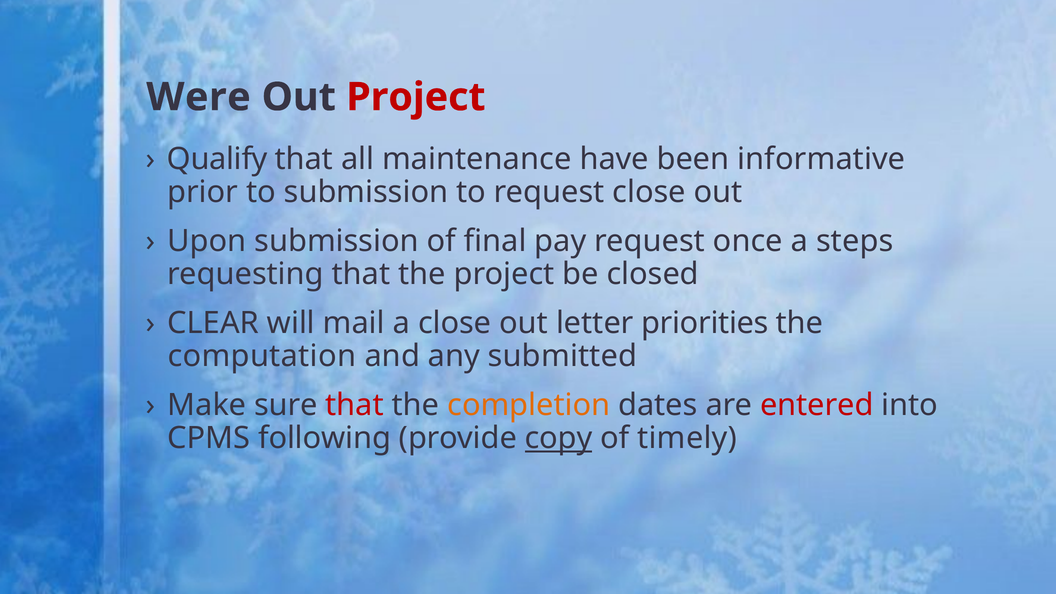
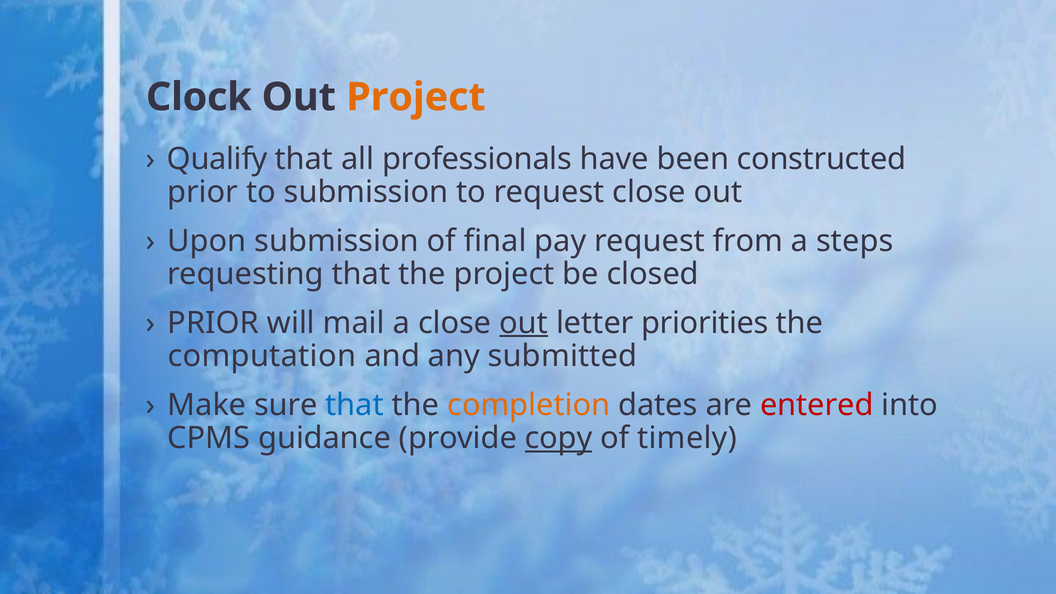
Were: Were -> Clock (199, 97)
Project colour: red -> orange (416, 97)
maintenance: maintenance -> professionals (477, 159)
informative: informative -> constructed (821, 159)
once: once -> from (748, 241)
CLEAR: CLEAR -> PRIOR (213, 323)
out underline: none -> present (524, 323)
that colour: red -> blue (355, 405)
following: following -> guidance (325, 438)
